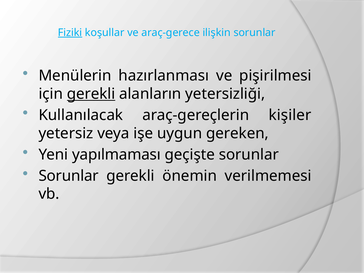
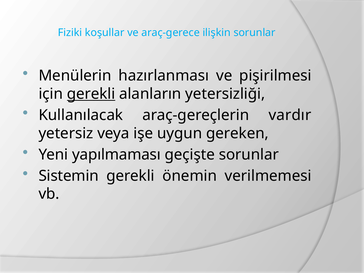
Fiziki underline: present -> none (70, 33)
kişiler: kişiler -> vardır (290, 115)
Sorunlar: Sorunlar -> Sistemin (69, 176)
